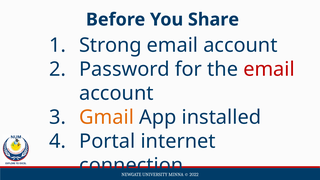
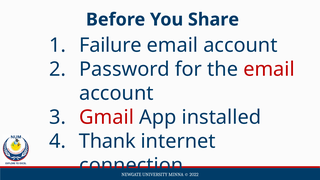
Strong: Strong -> Failure (110, 45)
Gmail colour: orange -> red (107, 117)
Portal: Portal -> Thank (107, 141)
